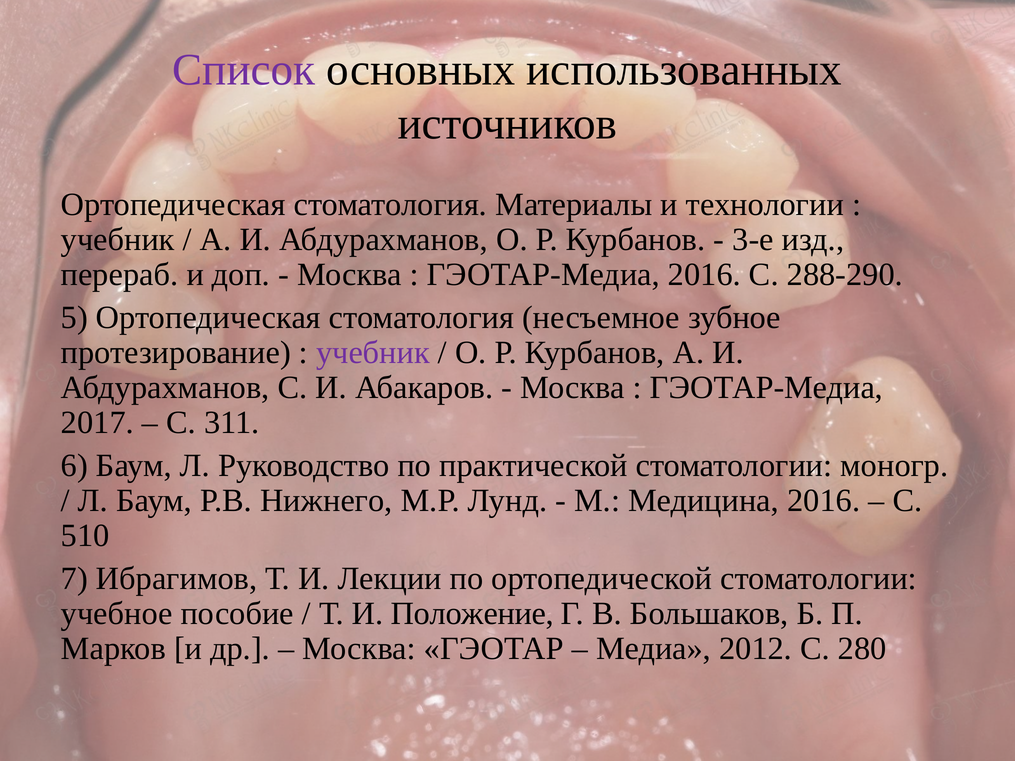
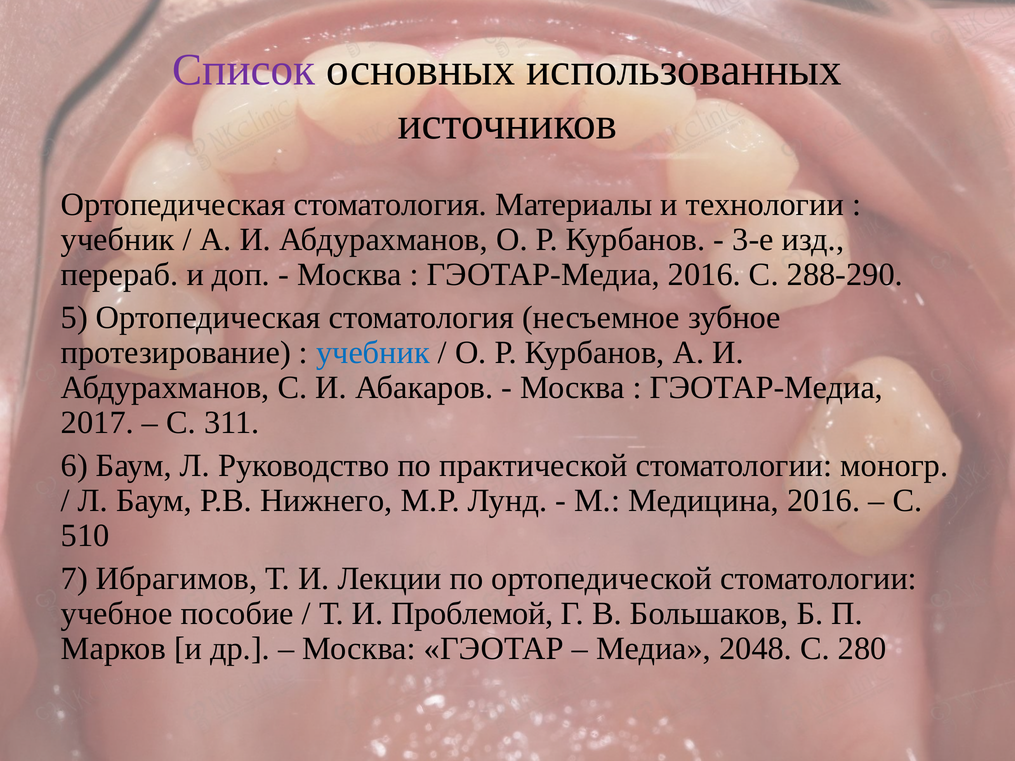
учебник colour: purple -> blue (373, 353)
Положение: Положение -> Проблемой (472, 614)
2012: 2012 -> 2048 (756, 649)
